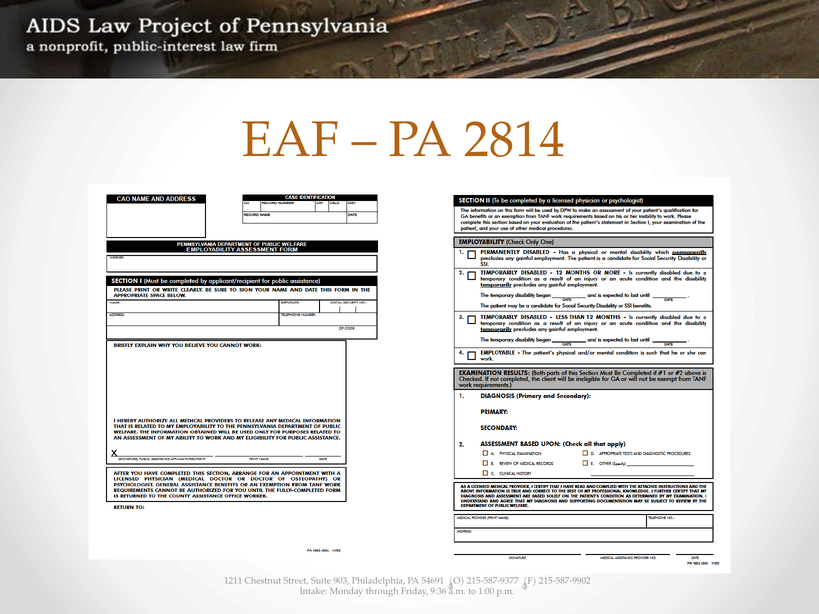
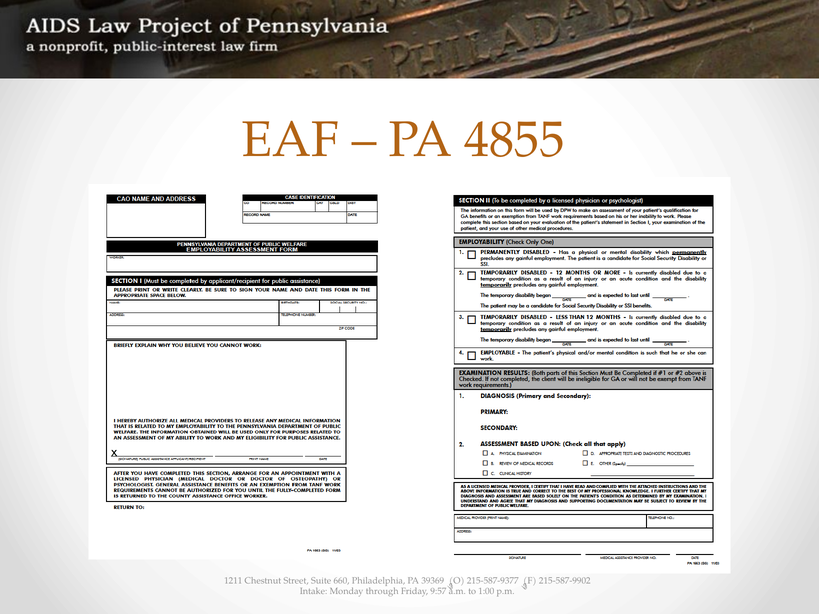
2814: 2814 -> 4855 (514, 140)
903: 903 -> 660 (342, 581)
54691: 54691 -> 39369 (433, 581)
9:36: 9:36 -> 9:57 (438, 592)
